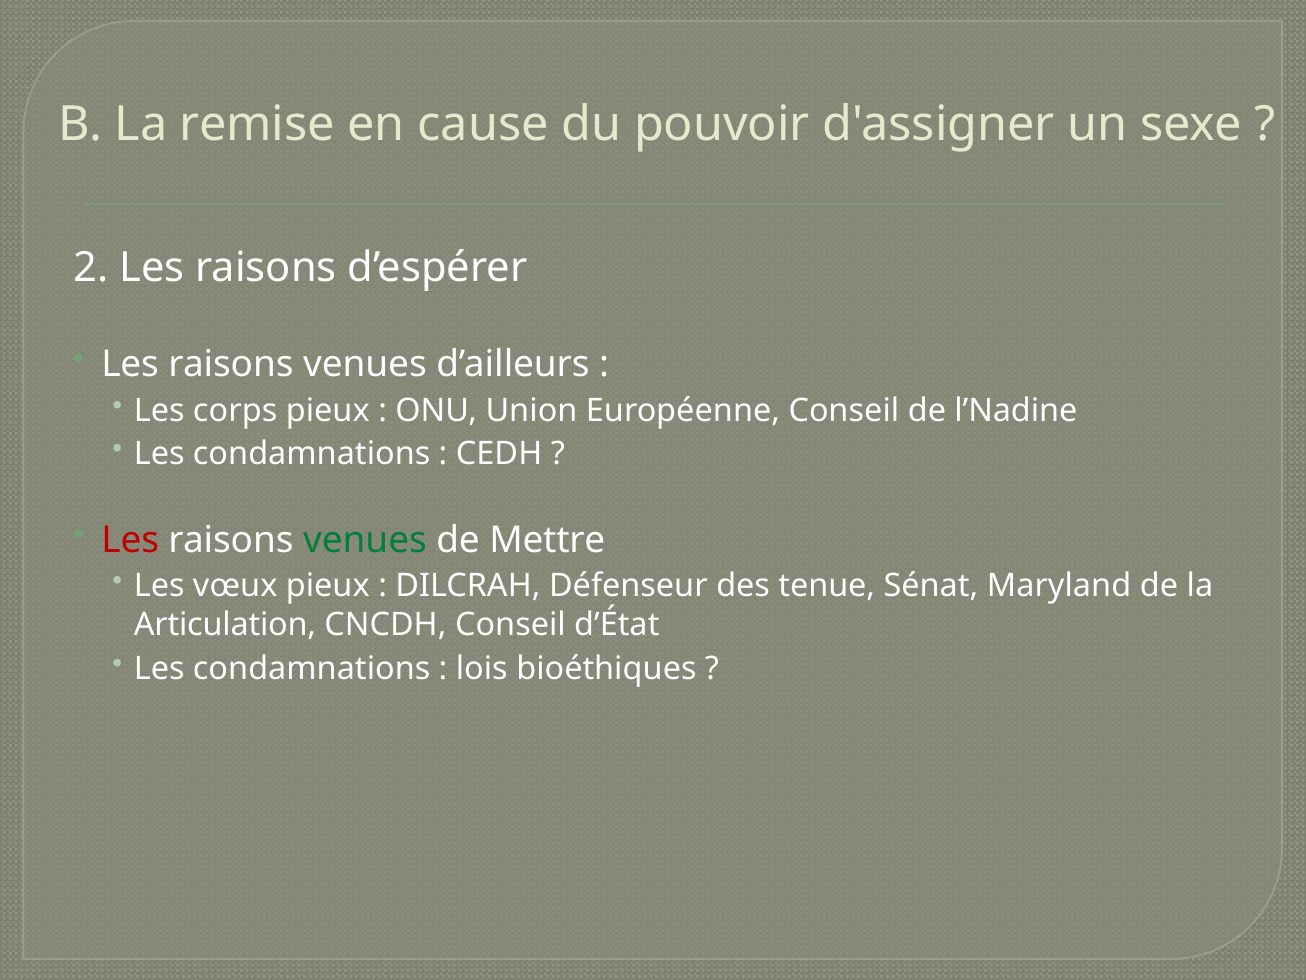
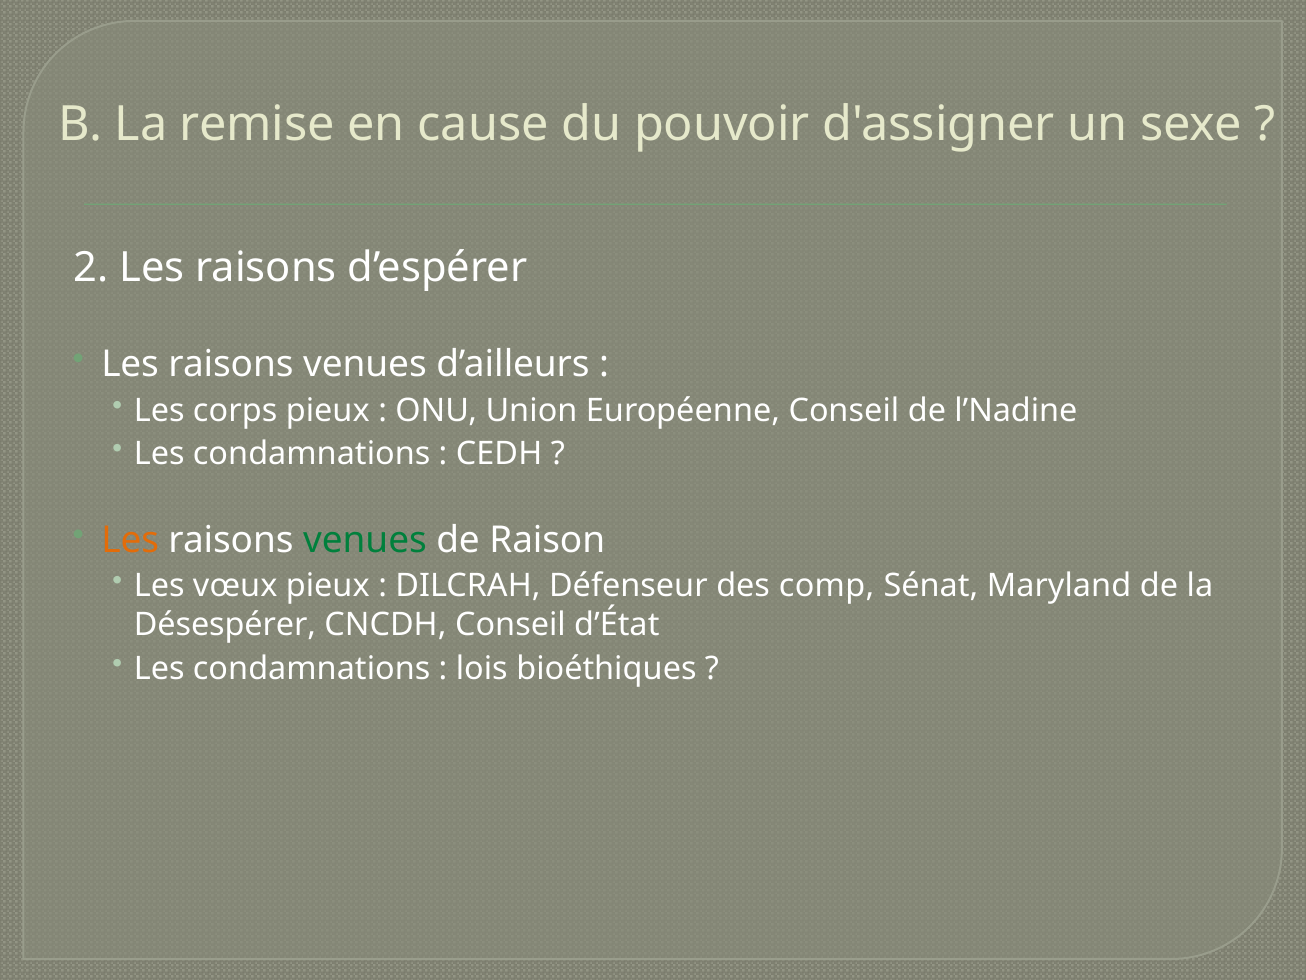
Les colour: red -> orange (130, 540)
Mettre: Mettre -> Raison (547, 540)
tenue: tenue -> comp (827, 586)
Articulation: Articulation -> Désespérer (225, 625)
